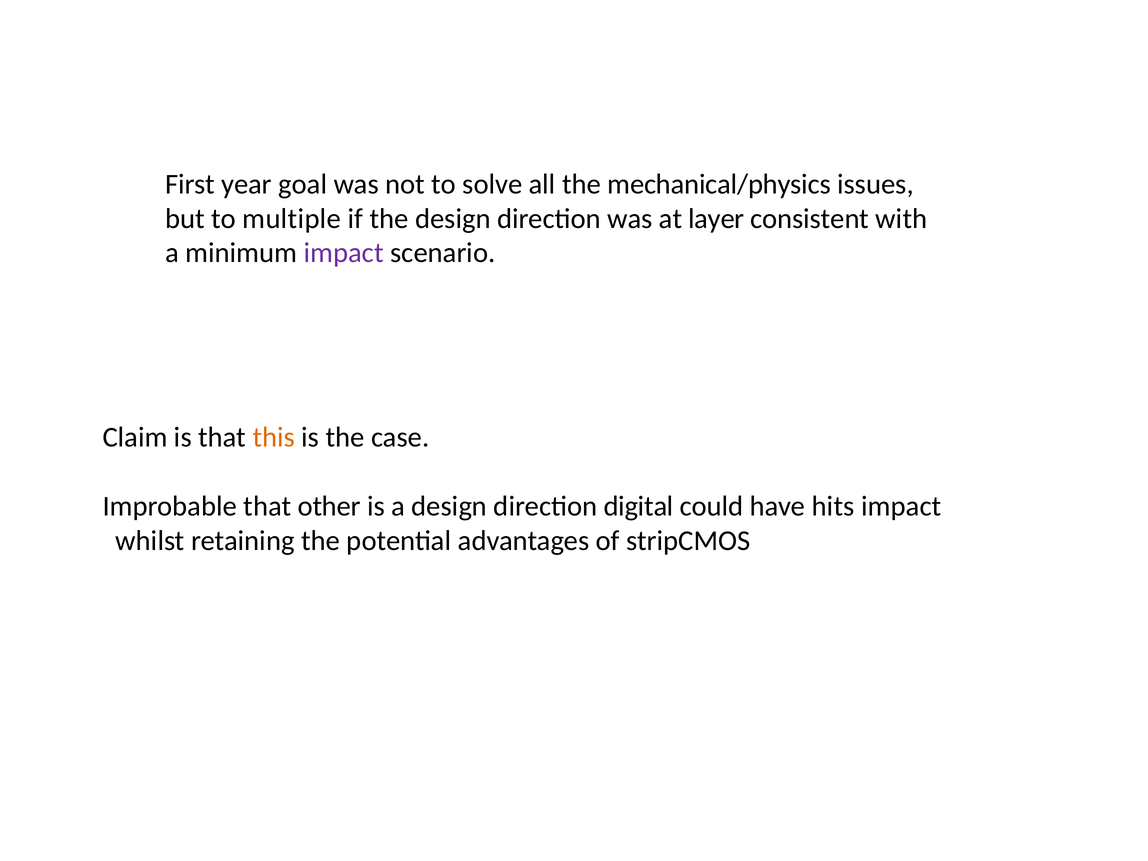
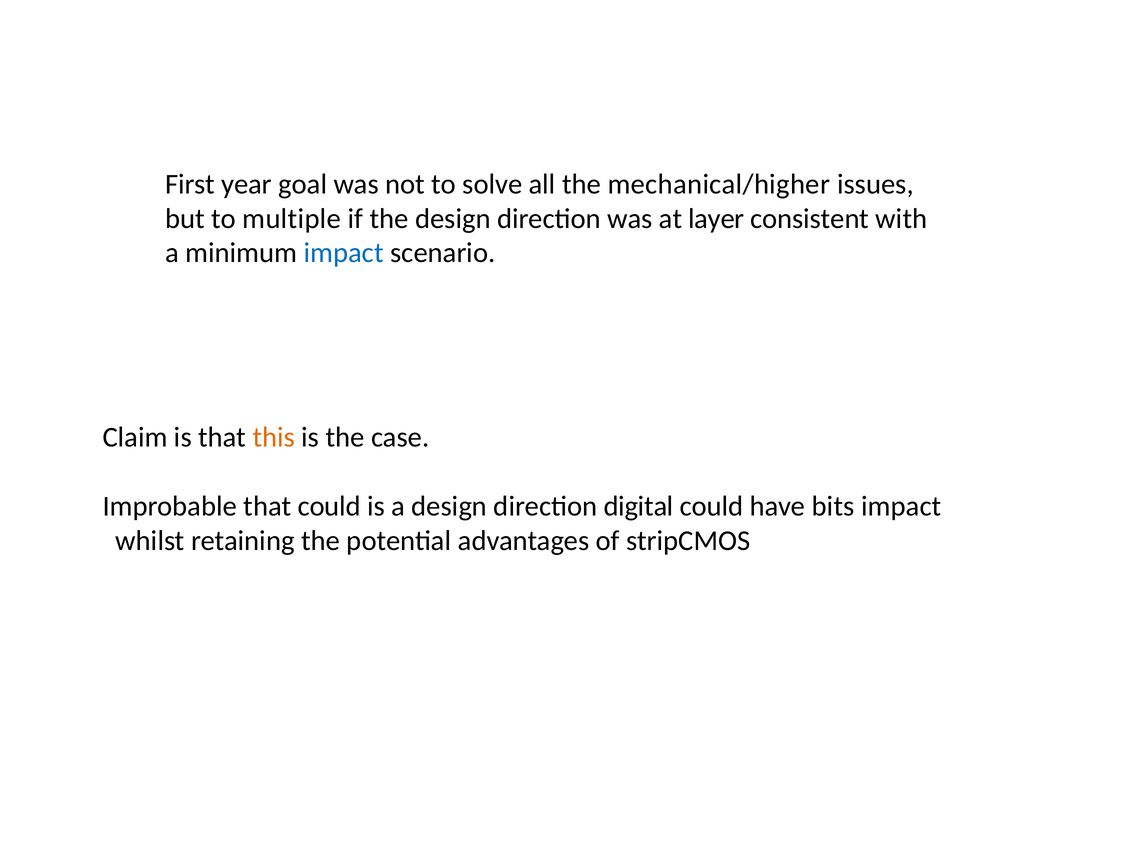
mechanical/physics: mechanical/physics -> mechanical/higher (719, 184)
impact colour: purple -> blue (344, 253)
that other: other -> could (329, 506)
hits: hits -> bits (833, 506)
